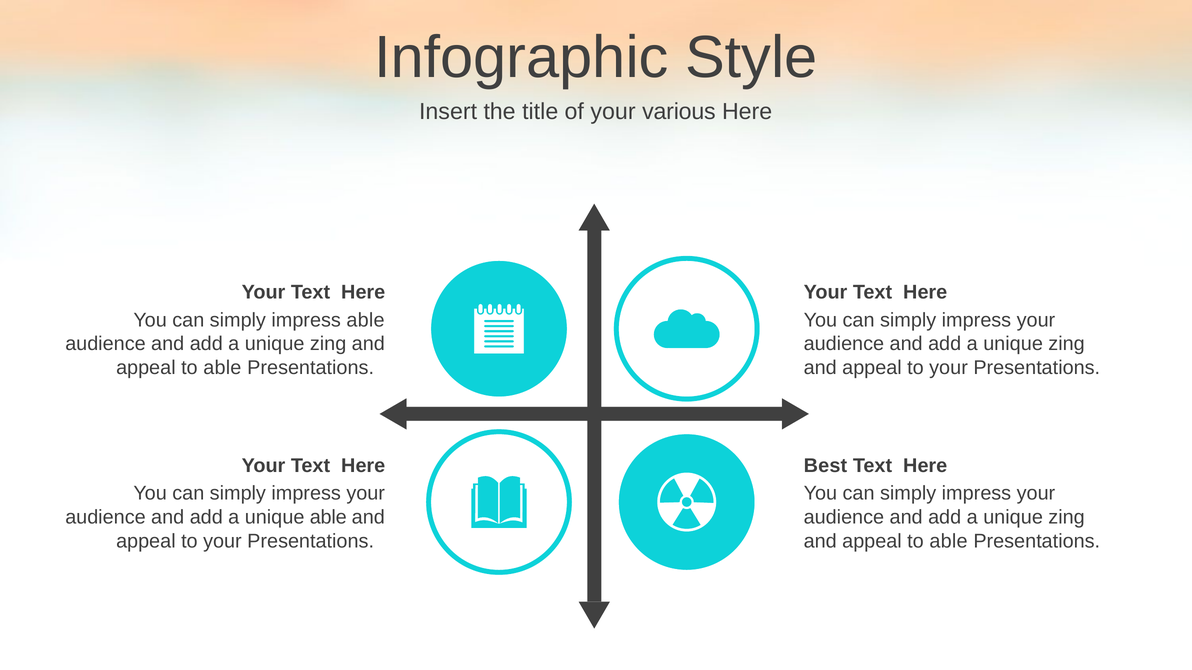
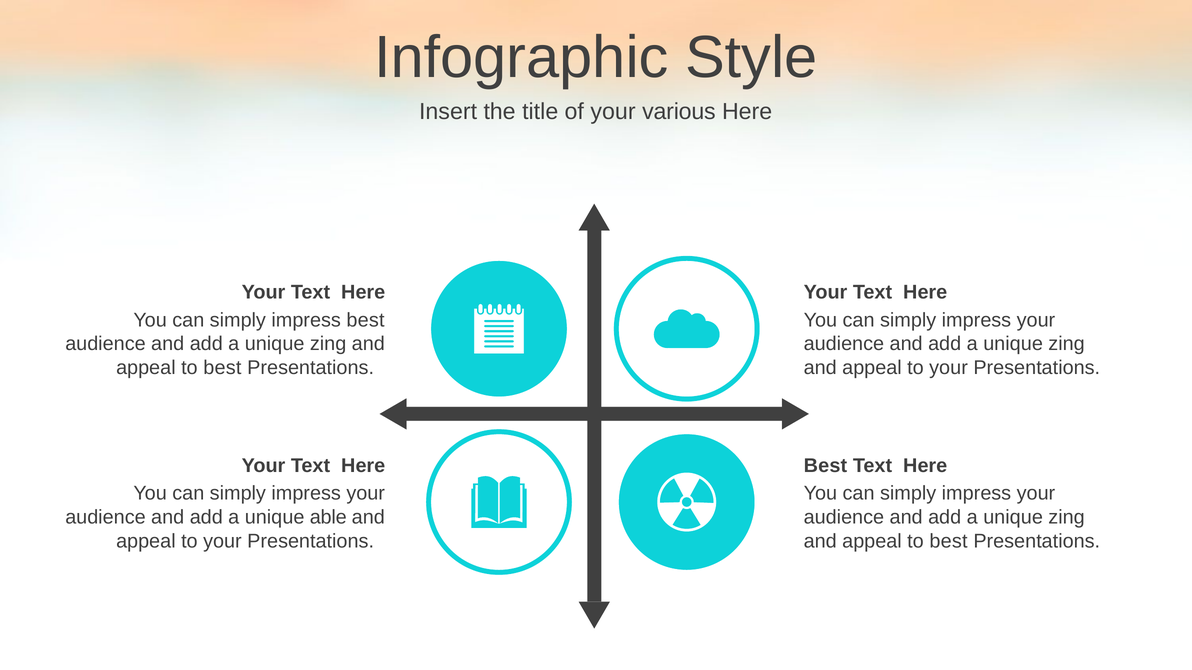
impress able: able -> best (366, 320)
able: able -> best (222, 368)
able: able -> best (948, 541)
